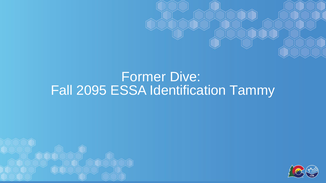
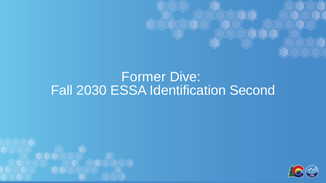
2095: 2095 -> 2030 (92, 91)
Tammy: Tammy -> Second (252, 91)
